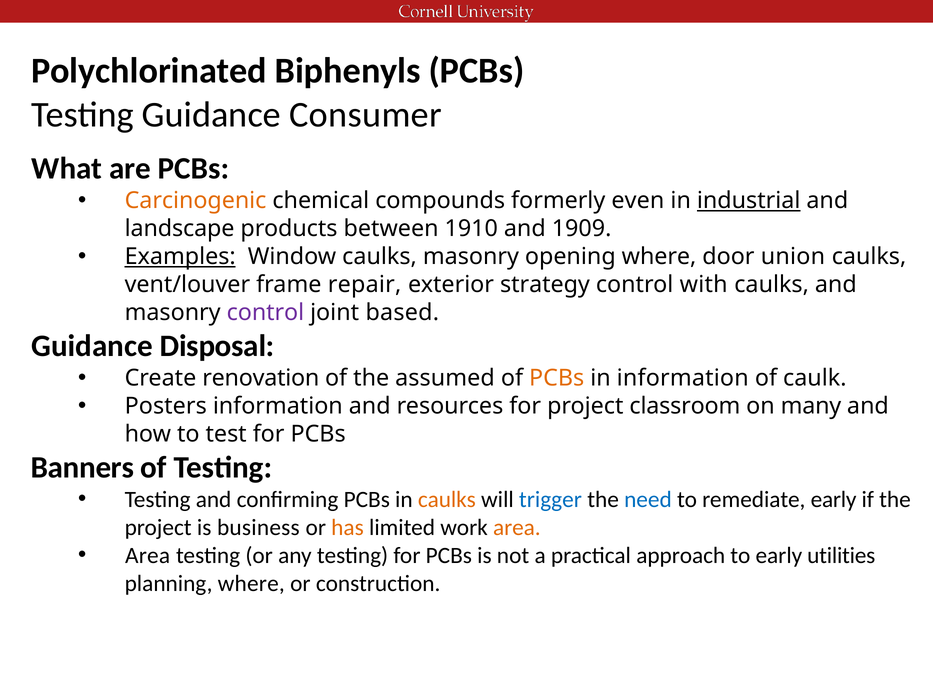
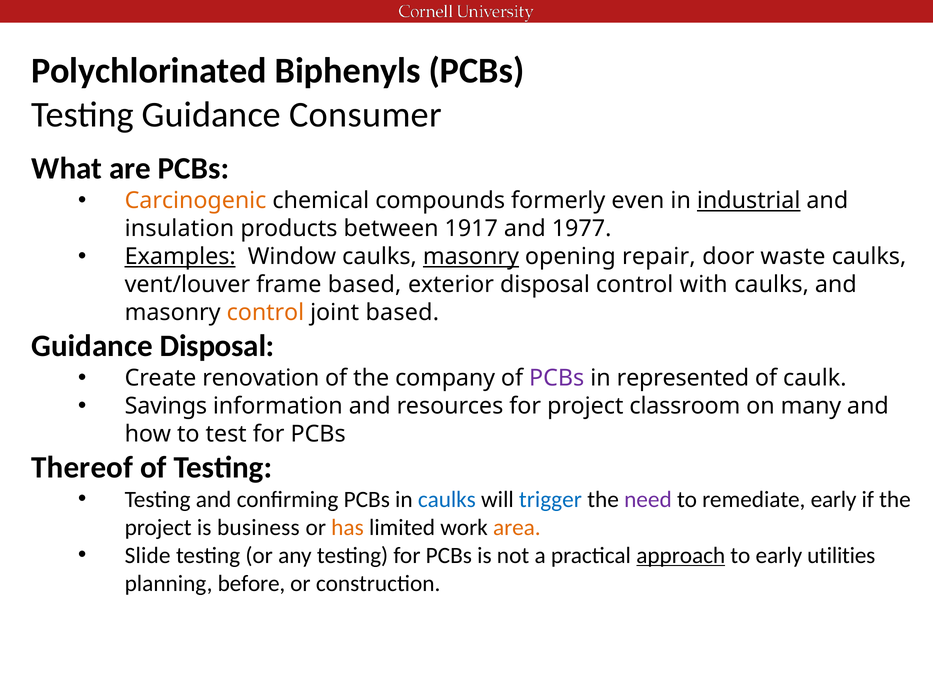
landscape: landscape -> insulation (179, 229)
1910: 1910 -> 1917 (471, 229)
1909: 1909 -> 1977 (582, 229)
masonry underline: none -> present (471, 257)
opening where: where -> repair (659, 257)
union: union -> waste (793, 257)
frame repair: repair -> based (365, 285)
exterior strategy: strategy -> disposal (545, 285)
control colour: purple -> orange (265, 313)
assumed: assumed -> company (445, 378)
PCBs colour: orange -> purple (557, 378)
in information: information -> represented (683, 378)
Posters: Posters -> Savings (166, 406)
Banners: Banners -> Thereof (82, 467)
caulks colour: orange -> blue (447, 499)
need colour: blue -> purple (648, 499)
Area: Area -> Slide (148, 555)
approach underline: none -> present (681, 555)
planning where: where -> before (251, 583)
